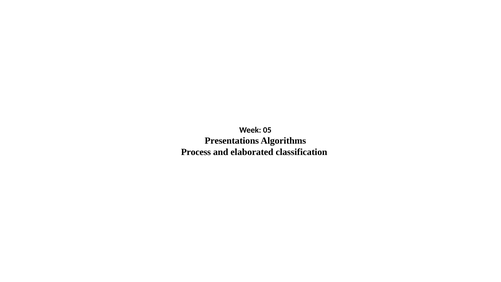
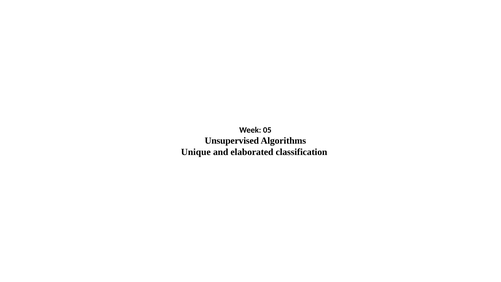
Presentations: Presentations -> Unsupervised (232, 141)
Process: Process -> Unique (196, 152)
